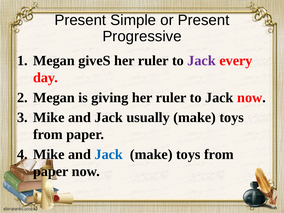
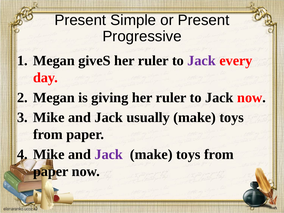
Jack colour: blue -> purple (109, 154)
